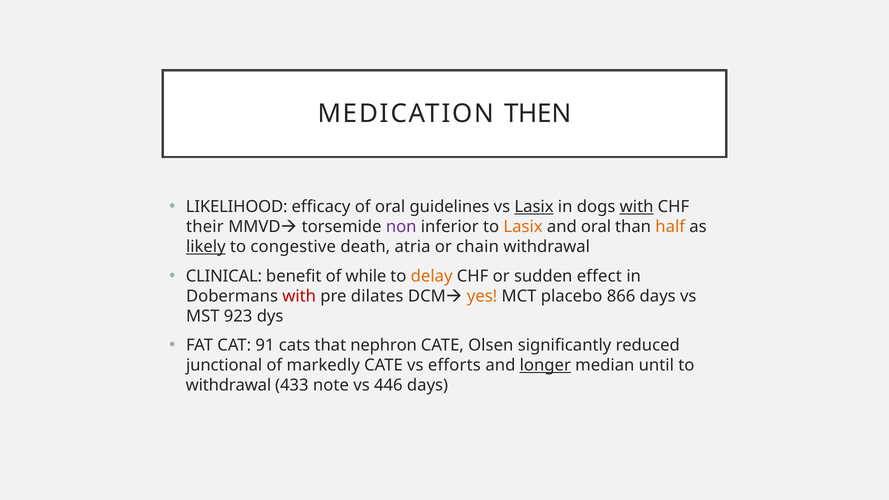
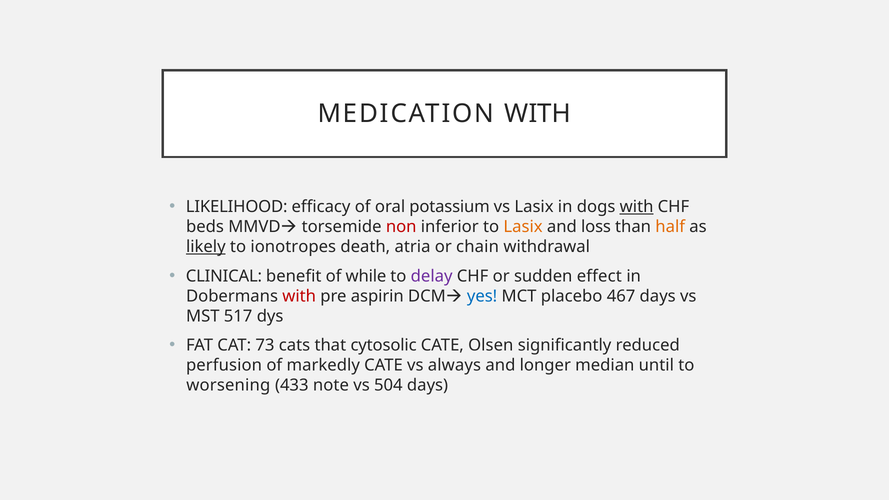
MEDICATION THEN: THEN -> WITH (538, 114)
guidelines: guidelines -> potassium (450, 207)
Lasix underline: present -> none (534, 207)
their: their -> beds (205, 227)
non colour: purple -> red (401, 227)
and oral: oral -> loss (596, 227)
congestive: congestive -> ionotropes (293, 247)
delay colour: orange -> purple (432, 276)
dilates: dilates -> aspirin (377, 296)
yes colour: orange -> blue (482, 296)
866: 866 -> 467 (621, 296)
923: 923 -> 517 (238, 316)
91: 91 -> 73 (265, 345)
nephron: nephron -> cytosolic (384, 345)
junctional: junctional -> perfusion (224, 365)
efforts: efforts -> always (454, 365)
longer underline: present -> none (545, 365)
withdrawal: withdrawal -> worsening (228, 385)
446: 446 -> 504 (388, 385)
